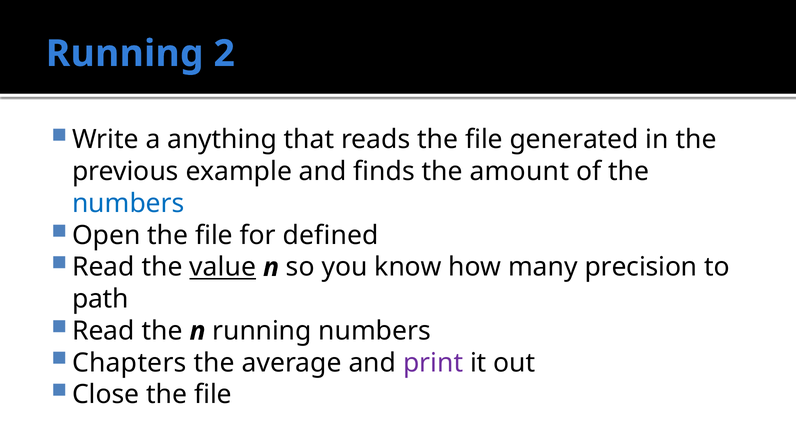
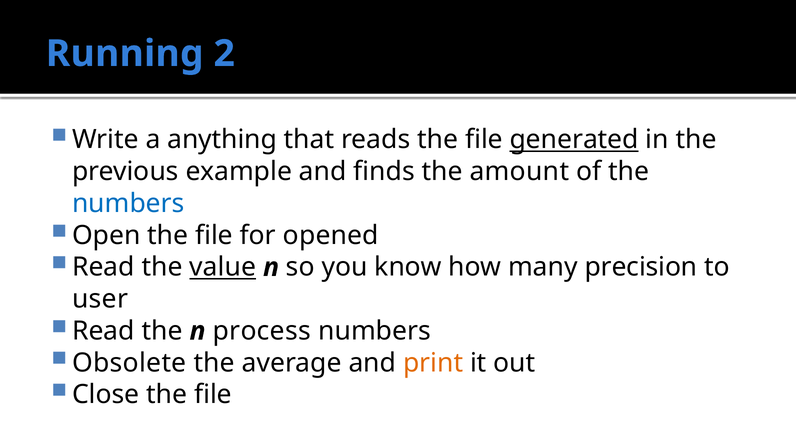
generated underline: none -> present (574, 140)
defined: defined -> opened (331, 235)
path: path -> user (100, 299)
n running: running -> process (262, 331)
Chapters: Chapters -> Obsolete (129, 363)
print colour: purple -> orange (433, 363)
